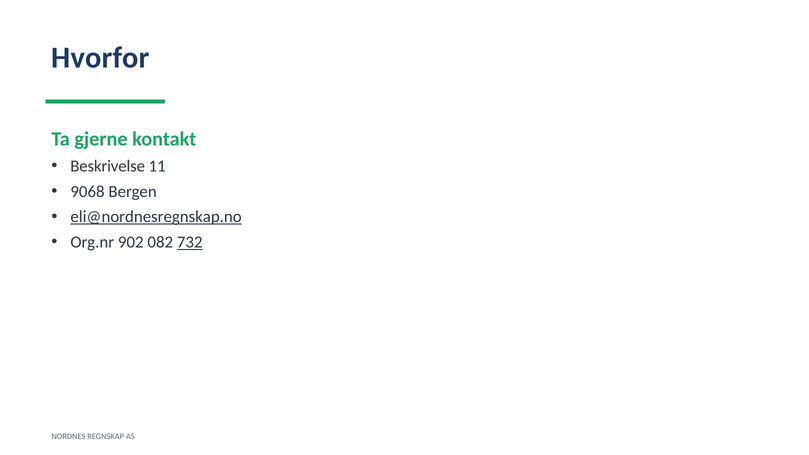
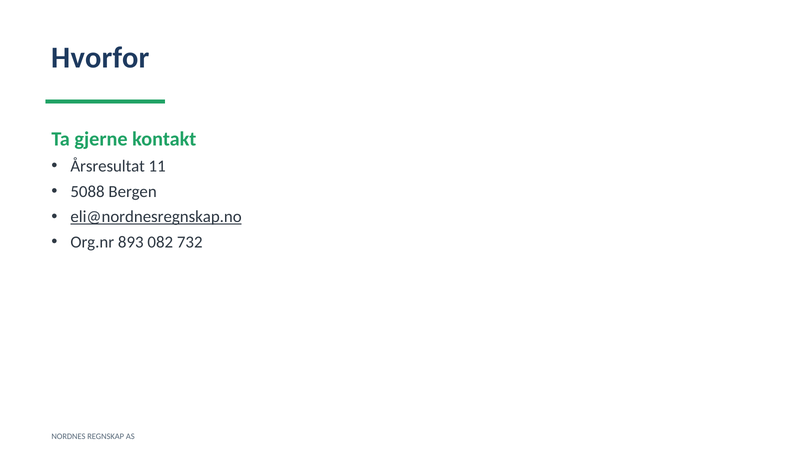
Beskrivelse: Beskrivelse -> Årsresultat (108, 166)
9068: 9068 -> 5088 (88, 192)
902: 902 -> 893 (131, 242)
732 underline: present -> none (190, 242)
